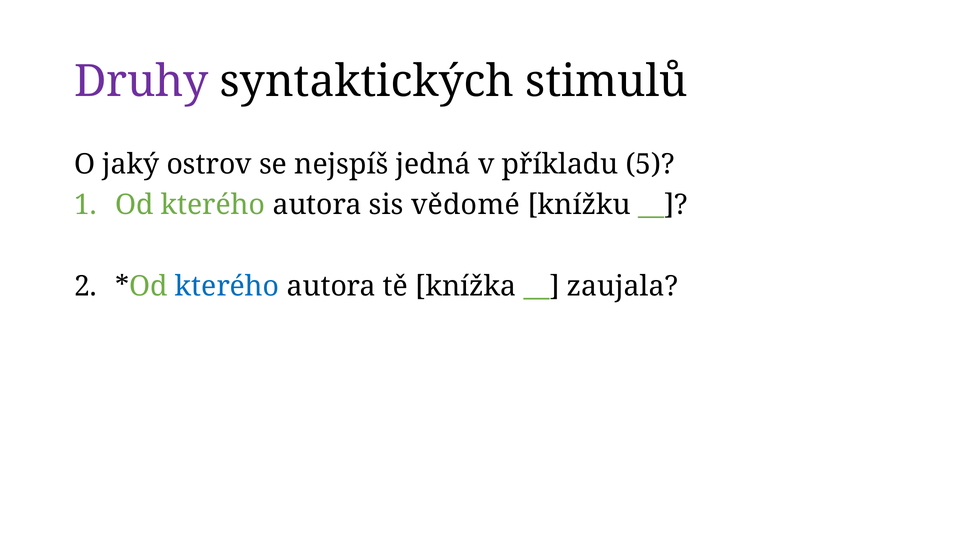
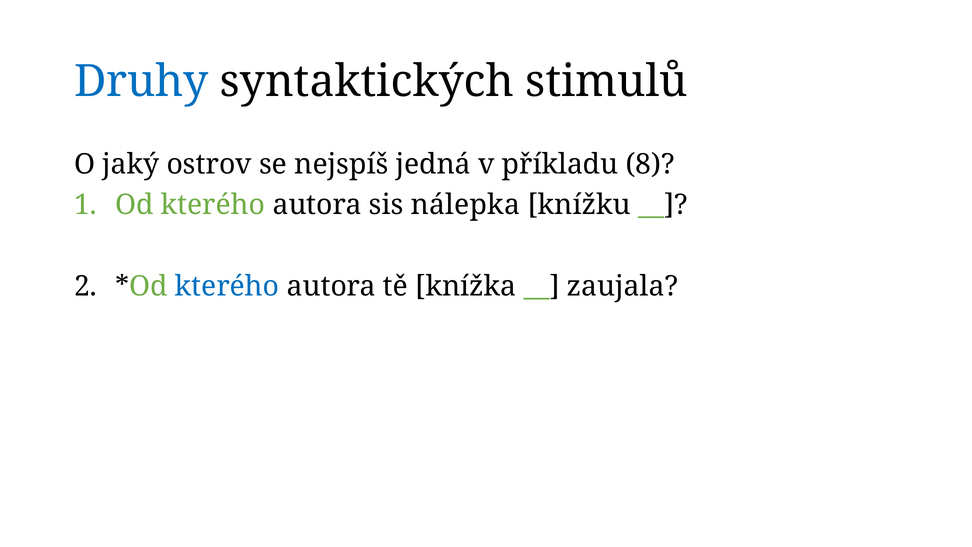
Druhy colour: purple -> blue (141, 82)
5: 5 -> 8 (650, 164)
vědomé: vědomé -> nálepka (465, 205)
